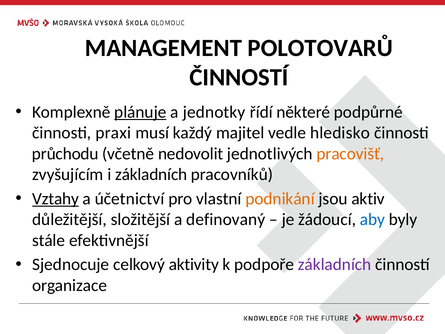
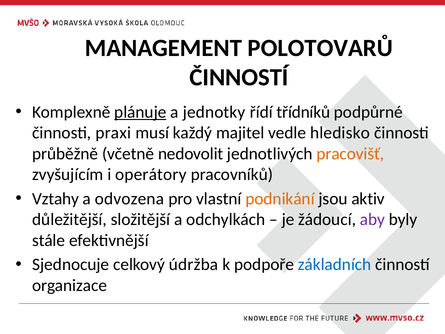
některé: některé -> třídníků (303, 112)
průchodu: průchodu -> průběžně (65, 154)
i základních: základních -> operátory (151, 174)
Vztahy underline: present -> none (56, 199)
účetnictví: účetnictví -> odvozena (129, 199)
definovaný: definovaný -> odchylkách (226, 219)
aby colour: blue -> purple (372, 219)
aktivity: aktivity -> údržba (194, 264)
základních colour: purple -> blue (335, 264)
